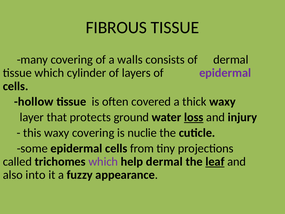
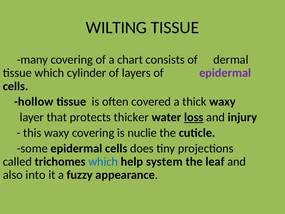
FIBROUS: FIBROUS -> WILTING (116, 28)
walls: walls -> chart (130, 60)
ground: ground -> thicker (131, 117)
from: from -> does (142, 148)
which colour: purple -> blue (103, 161)
help dermal: dermal -> system (164, 161)
leaf underline: present -> none (215, 161)
